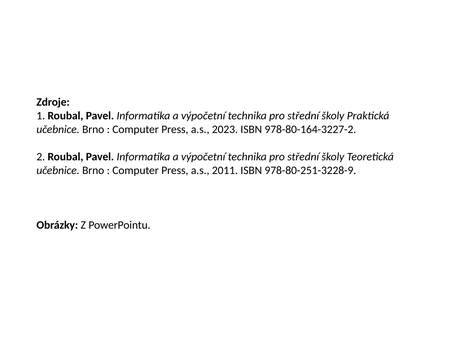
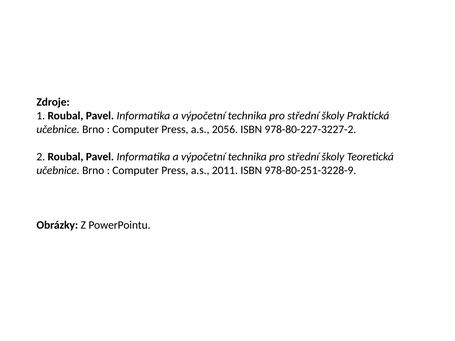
2023: 2023 -> 2056 (225, 130)
978-80-164-3227-2: 978-80-164-3227-2 -> 978-80-227-3227-2 (310, 130)
